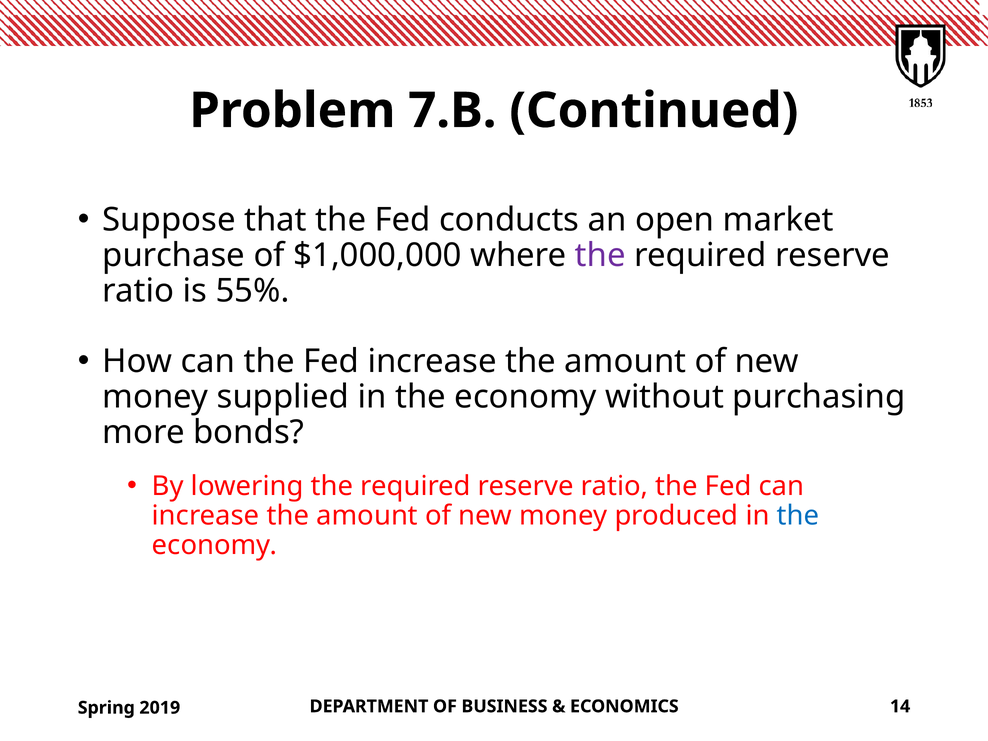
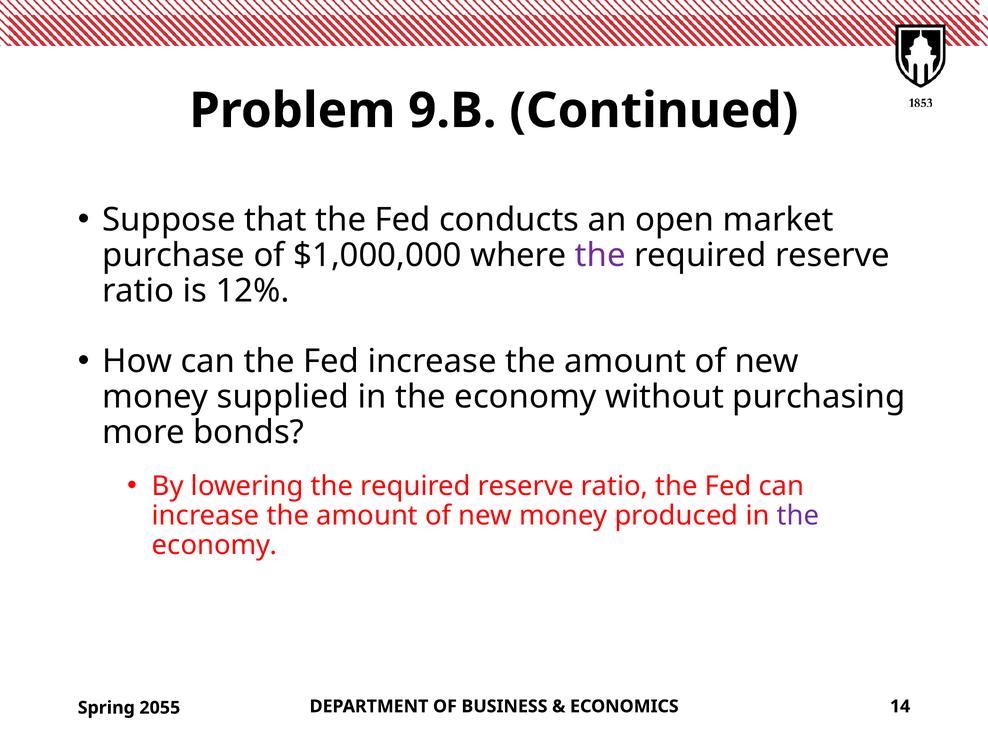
7.B: 7.B -> 9.B (452, 111)
55%: 55% -> 12% (252, 291)
the colour: blue -> purple (798, 516)
2019: 2019 -> 2055 (160, 708)
